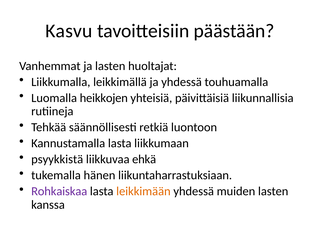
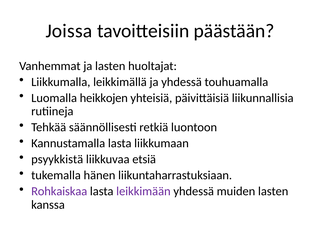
Kasvu: Kasvu -> Joissa (69, 31)
ehkä: ehkä -> etsiä (144, 159)
leikkimään colour: orange -> purple (143, 191)
